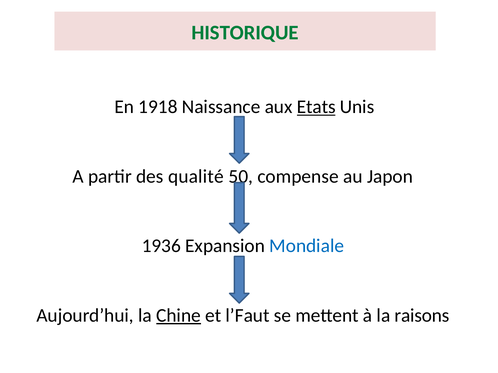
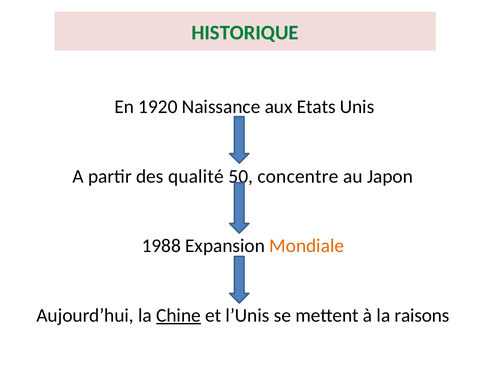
1918: 1918 -> 1920 (158, 107)
Etats underline: present -> none (316, 107)
compense: compense -> concentre (298, 177)
1936: 1936 -> 1988 (161, 246)
Mondiale colour: blue -> orange (307, 246)
l’Faut: l’Faut -> l’Unis (248, 316)
